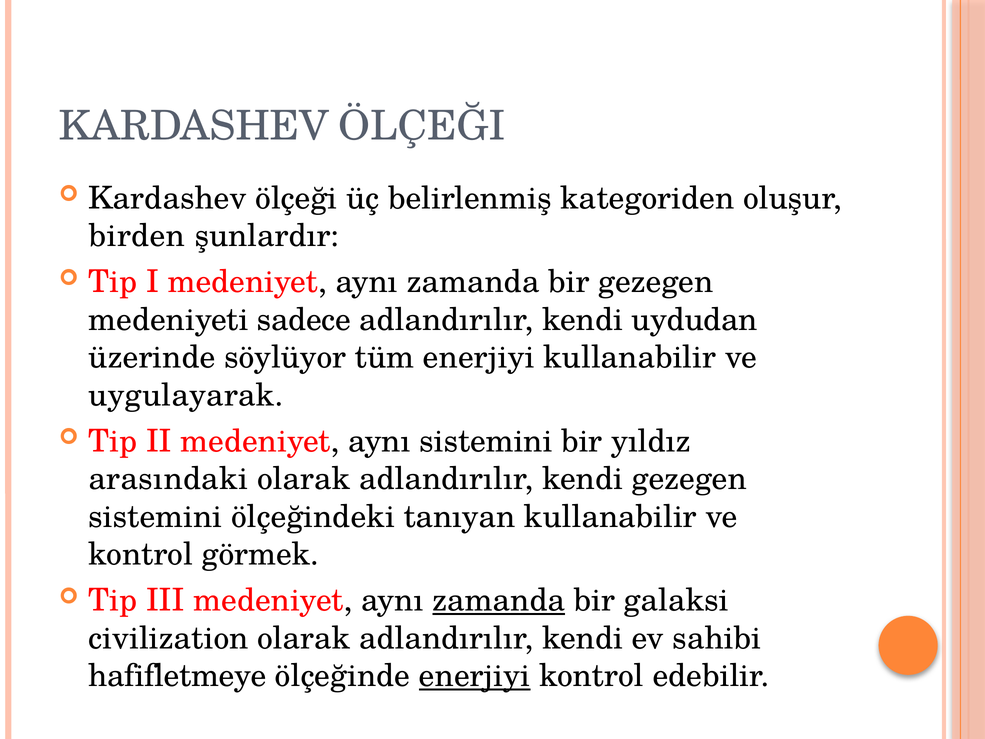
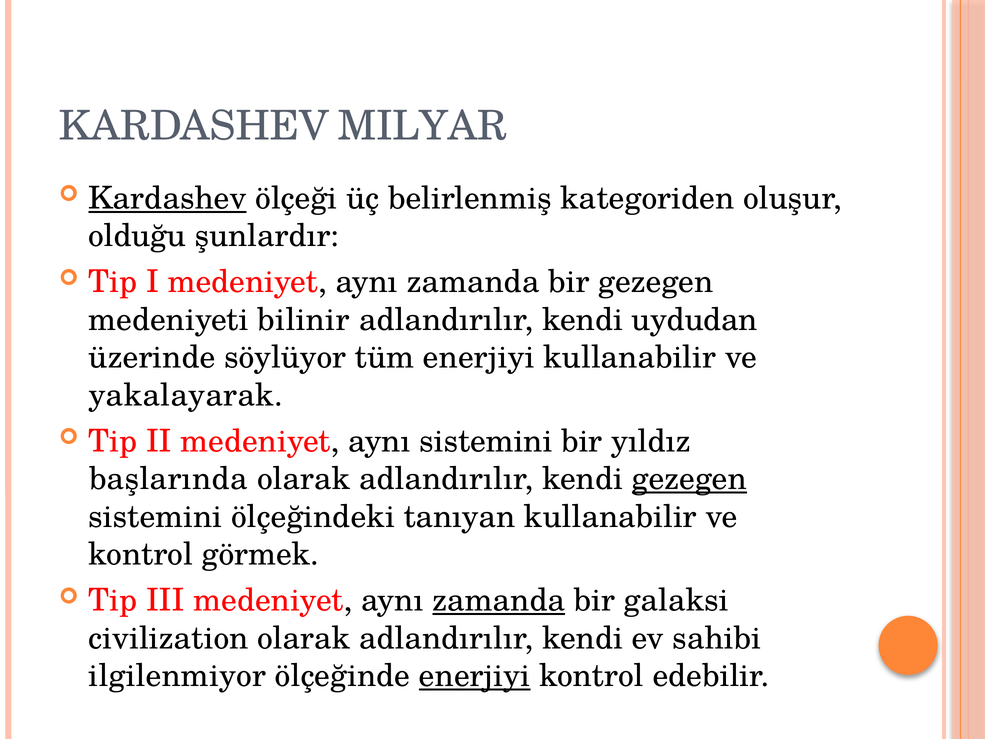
ÖLÇEĞI: ÖLÇEĞI -> MILYAR (422, 126)
Kardashev underline: none -> present (167, 198)
birden: birden -> olduğu (137, 236)
sadece: sadece -> bilinir (304, 320)
uygulayarak: uygulayarak -> yakalayarak (186, 395)
arasındaki: arasındaki -> başlarında (168, 479)
gezegen underline: none -> present (689, 479)
hafifletmeye: hafifletmeye -> ilgilenmiyor (177, 676)
